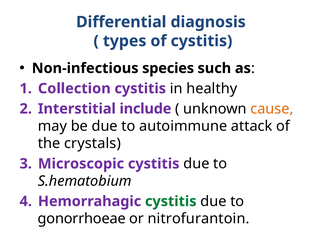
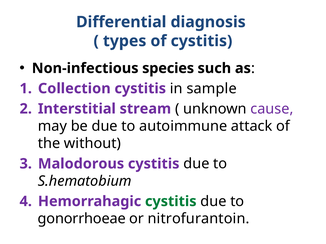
healthy: healthy -> sample (212, 89)
include: include -> stream (145, 109)
cause colour: orange -> purple (272, 109)
crystals: crystals -> without (93, 144)
Microscopic: Microscopic -> Malodorous (81, 164)
